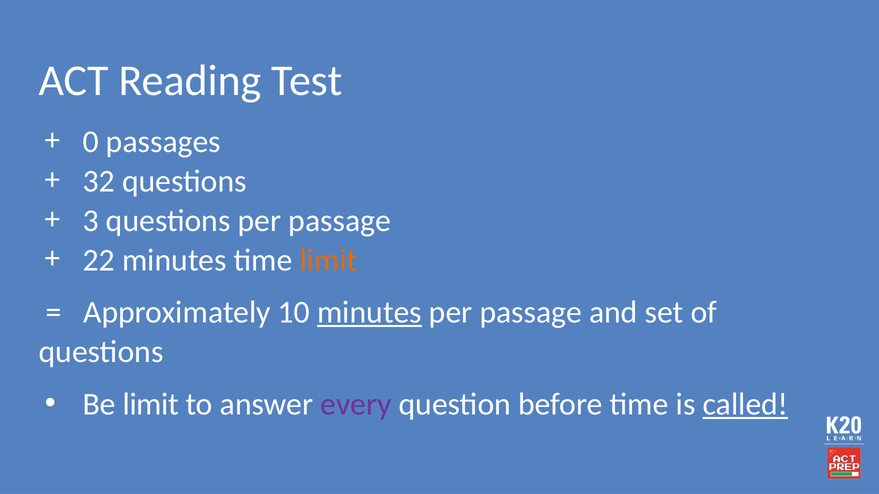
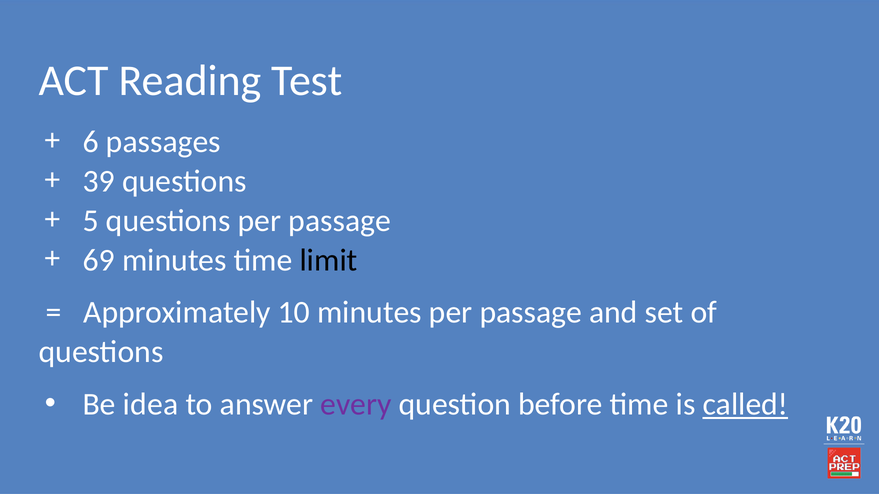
0: 0 -> 6 (91, 142)
32: 32 -> 39 (99, 182)
3: 3 -> 5 (91, 221)
22: 22 -> 69 (99, 260)
limit colour: orange -> black (329, 260)
minutes underline: present -> none (369, 313)
Be limit: limit -> idea (151, 405)
